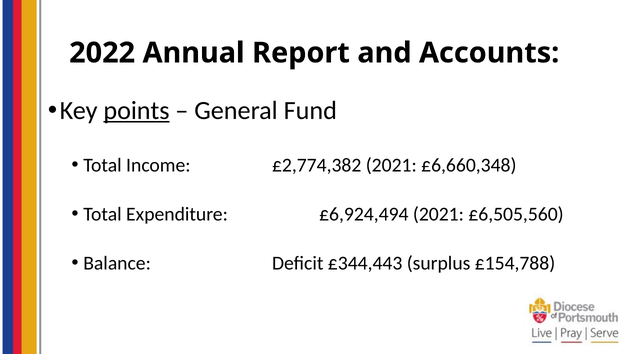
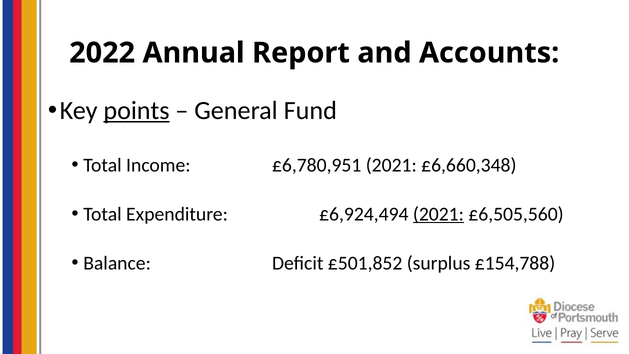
£2,774,382: £2,774,382 -> £6,780,951 (317, 165)
2021 underline: none -> present (438, 214)
£344,443: £344,443 -> £501,852 (365, 263)
